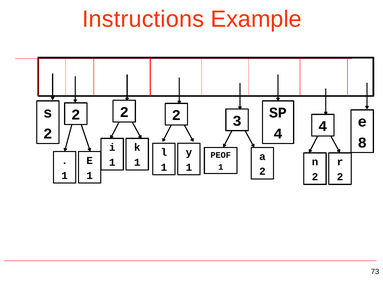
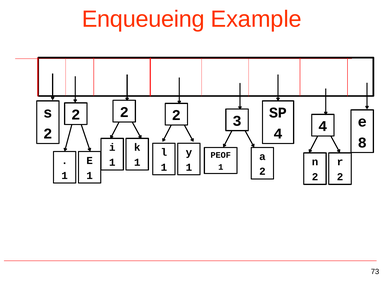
Instructions: Instructions -> Enqueueing (143, 19)
